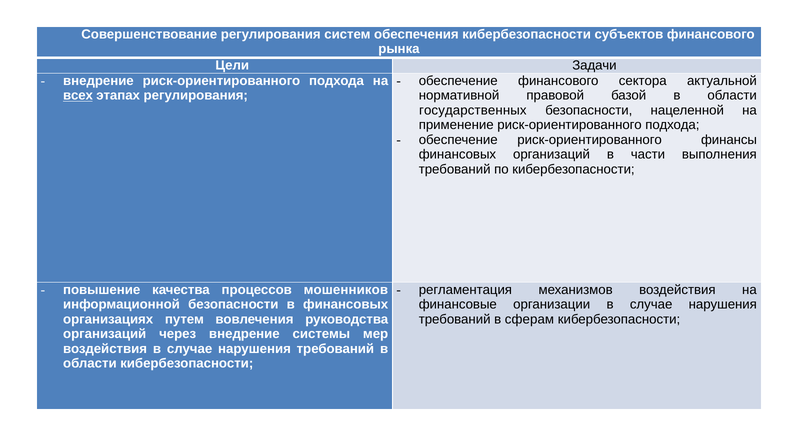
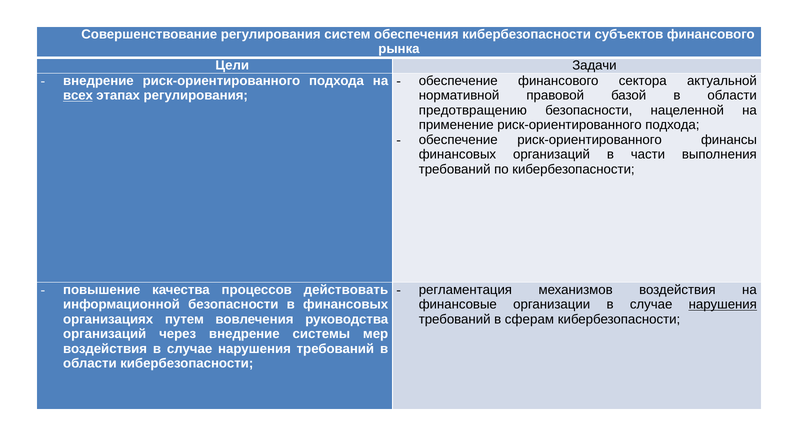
государственных: государственных -> предотвращению (473, 110)
мошенников: мошенников -> действовать (346, 290)
нарушения underline: none -> present (723, 305)
